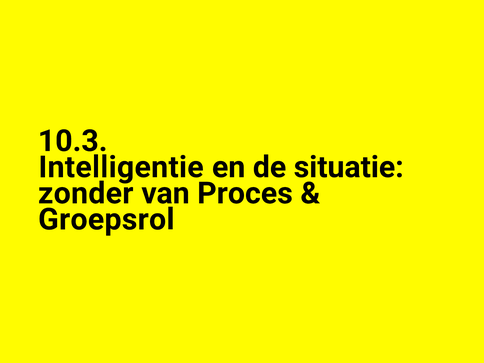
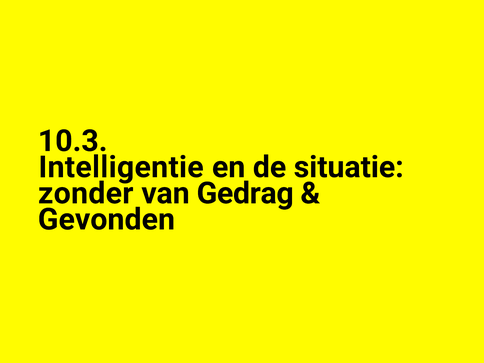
Proces: Proces -> Gedrag (245, 193)
Groepsrol: Groepsrol -> Gevonden (106, 219)
